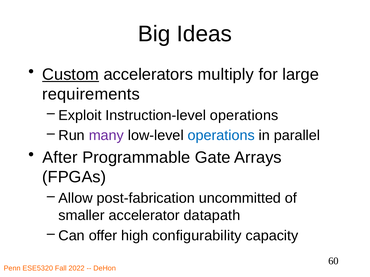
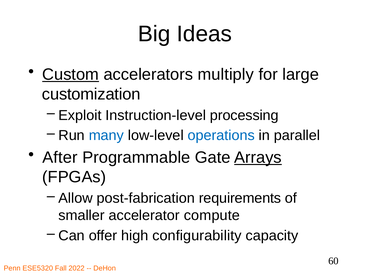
requirements: requirements -> customization (91, 94)
Instruction-level operations: operations -> processing (244, 116)
many colour: purple -> blue (106, 136)
Arrays underline: none -> present (258, 158)
uncommitted: uncommitted -> requirements (240, 199)
datapath: datapath -> compute (212, 216)
